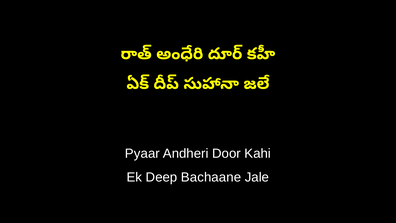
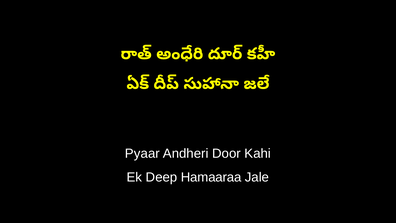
Bachaane: Bachaane -> Hamaaraa (211, 177)
